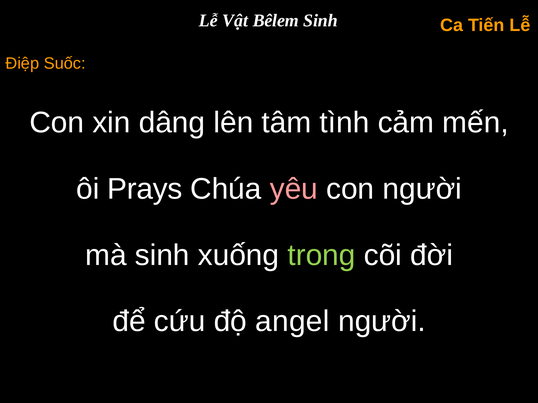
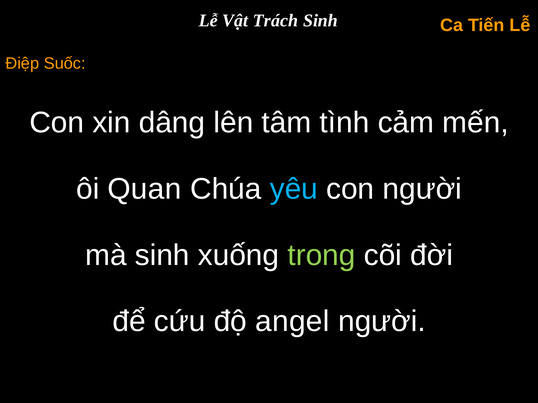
Bêlem: Bêlem -> Trách (276, 21)
Prays: Prays -> Quan (144, 189)
yêu colour: pink -> light blue (294, 189)
